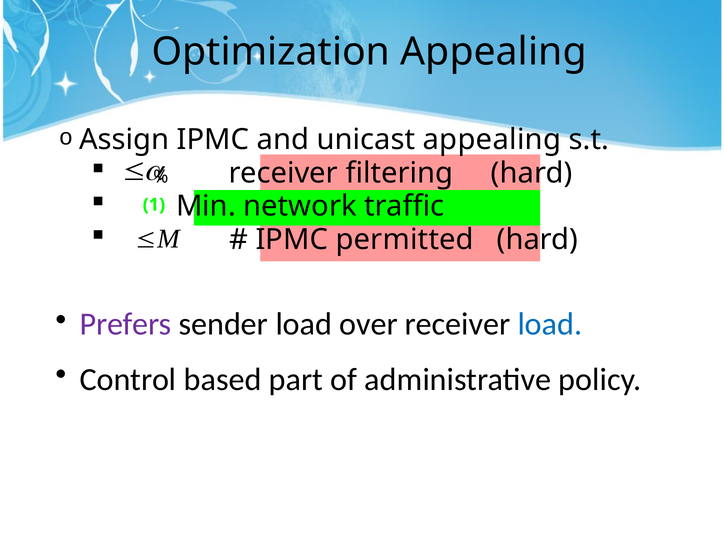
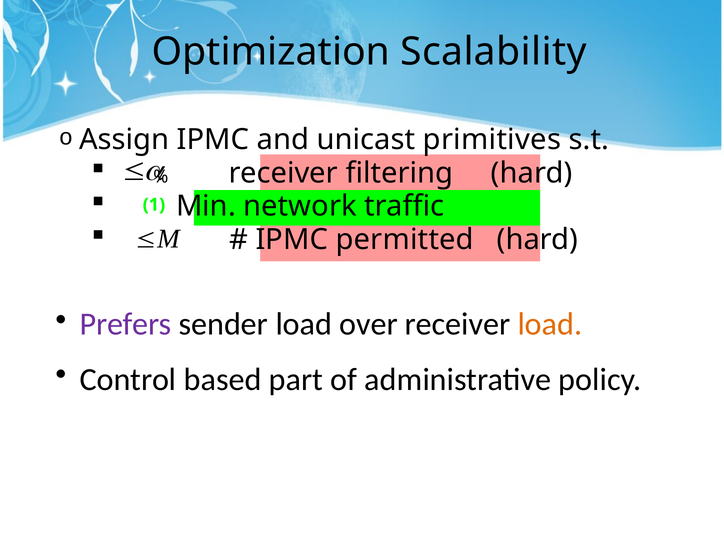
Optimization Appealing: Appealing -> Scalability (493, 52)
unicast appealing: appealing -> primitives (492, 140)
load colour: blue -> orange (550, 324)
